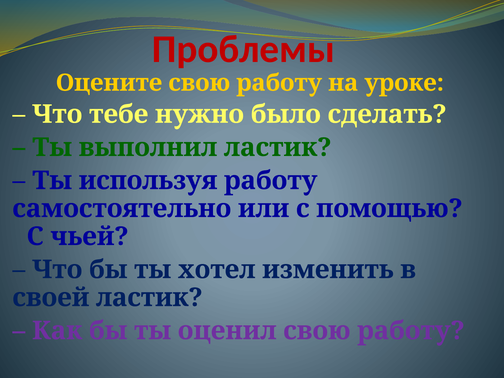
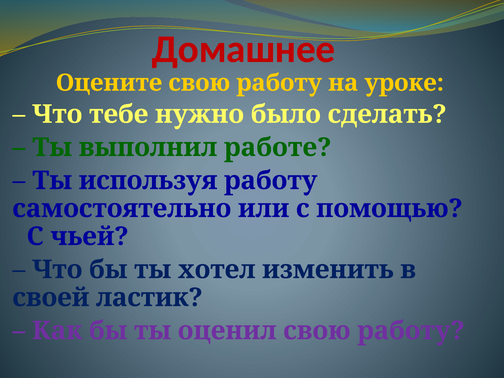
Проблемы: Проблемы -> Домашнее (244, 49)
выполнил ластик: ластик -> работе (278, 147)
